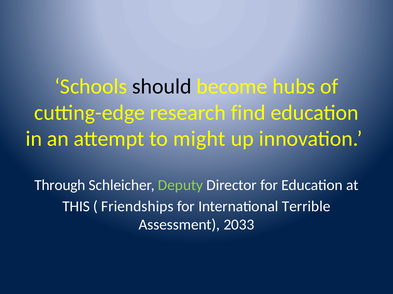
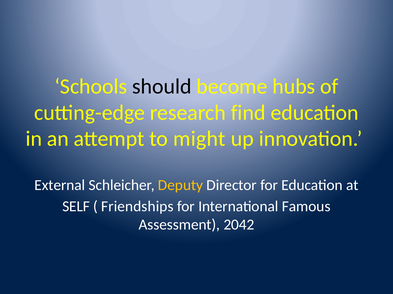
Through: Through -> External (60, 185)
Deputy colour: light green -> yellow (181, 185)
THIS: THIS -> SELF (76, 207)
Terrible: Terrible -> Famous (306, 207)
2033: 2033 -> 2042 (239, 225)
